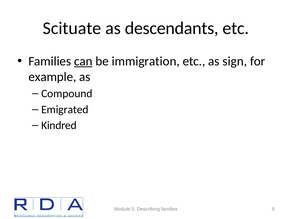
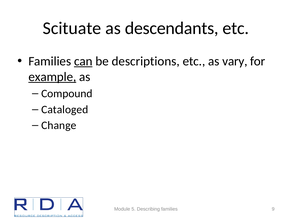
immigration: immigration -> descriptions (146, 61)
sign: sign -> vary (235, 61)
example underline: none -> present (52, 77)
Emigrated: Emigrated -> Cataloged (65, 110)
Kindred: Kindred -> Change (59, 125)
